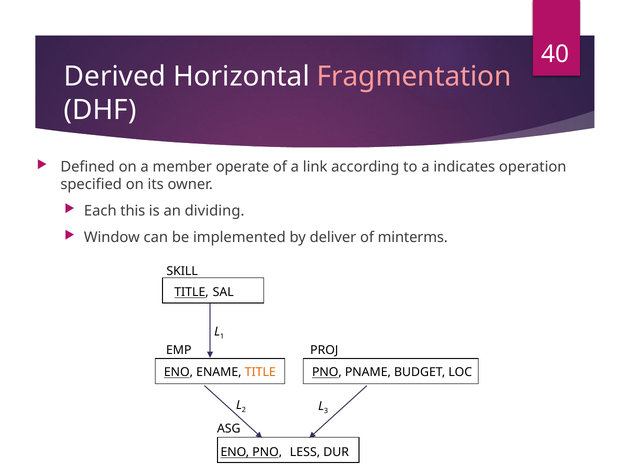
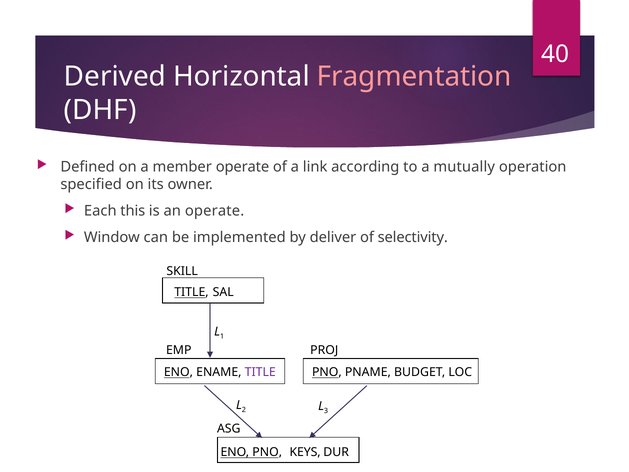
indicates: indicates -> mutually (464, 167)
an dividing: dividing -> operate (215, 211)
minterms: minterms -> selectivity (413, 237)
TITLE colour: orange -> purple (260, 372)
LESS: LESS -> KEYS (305, 452)
